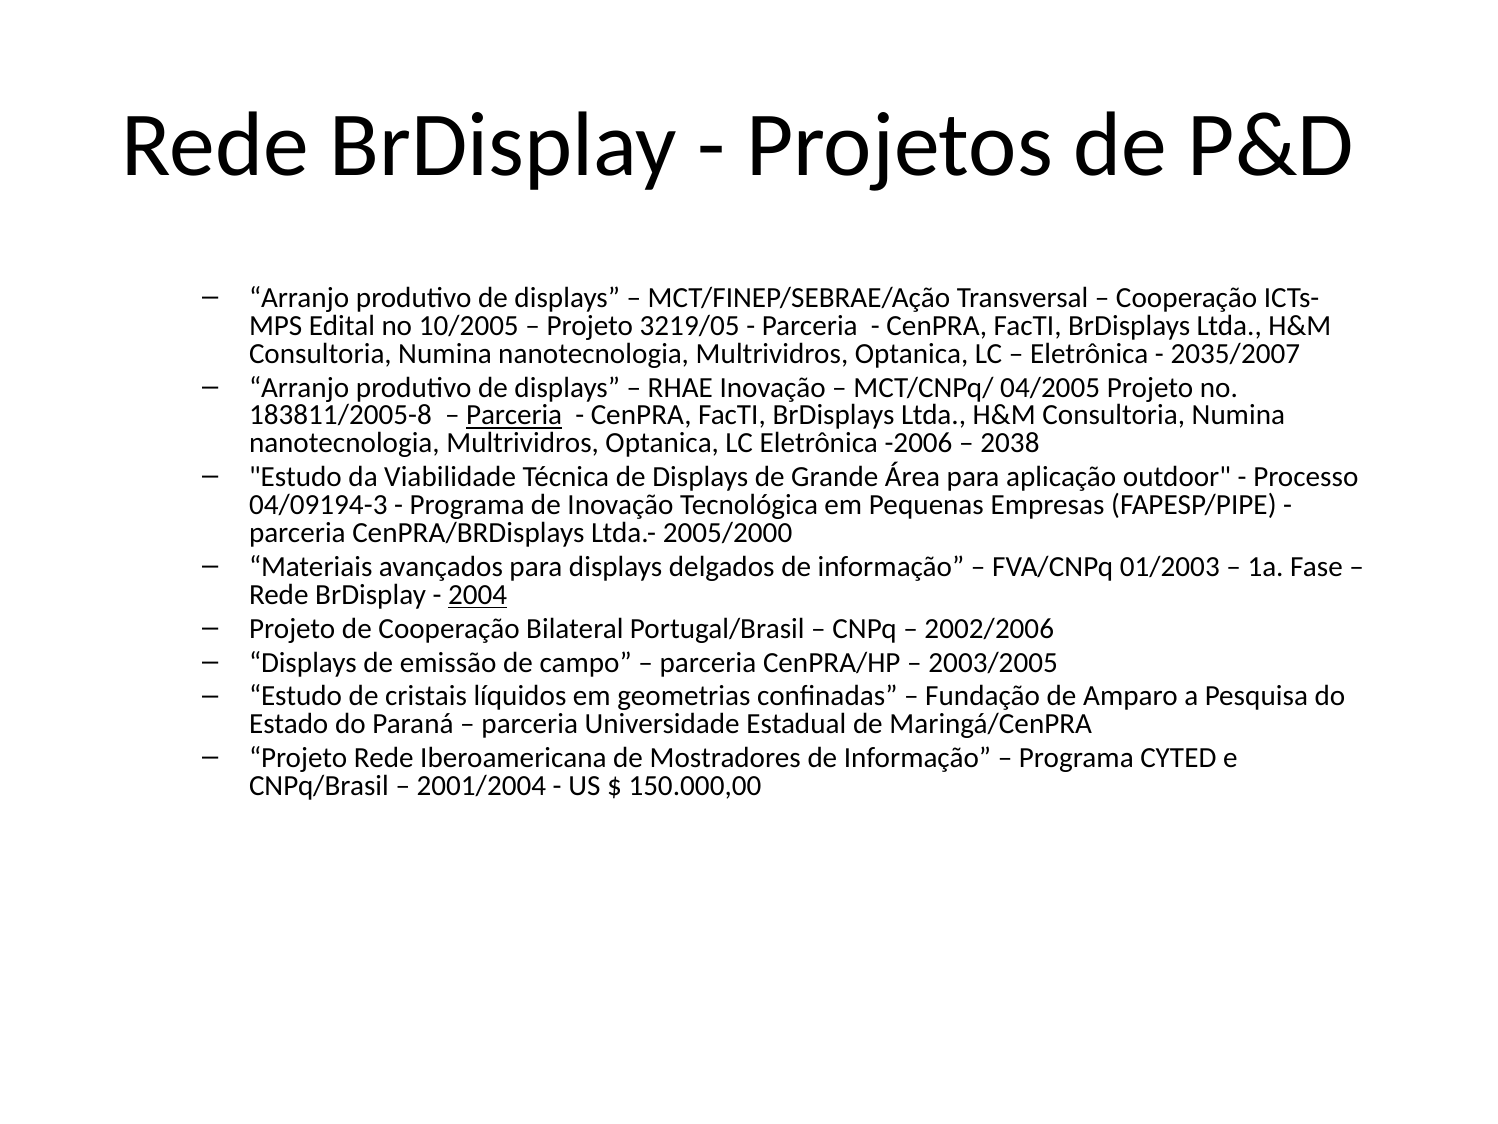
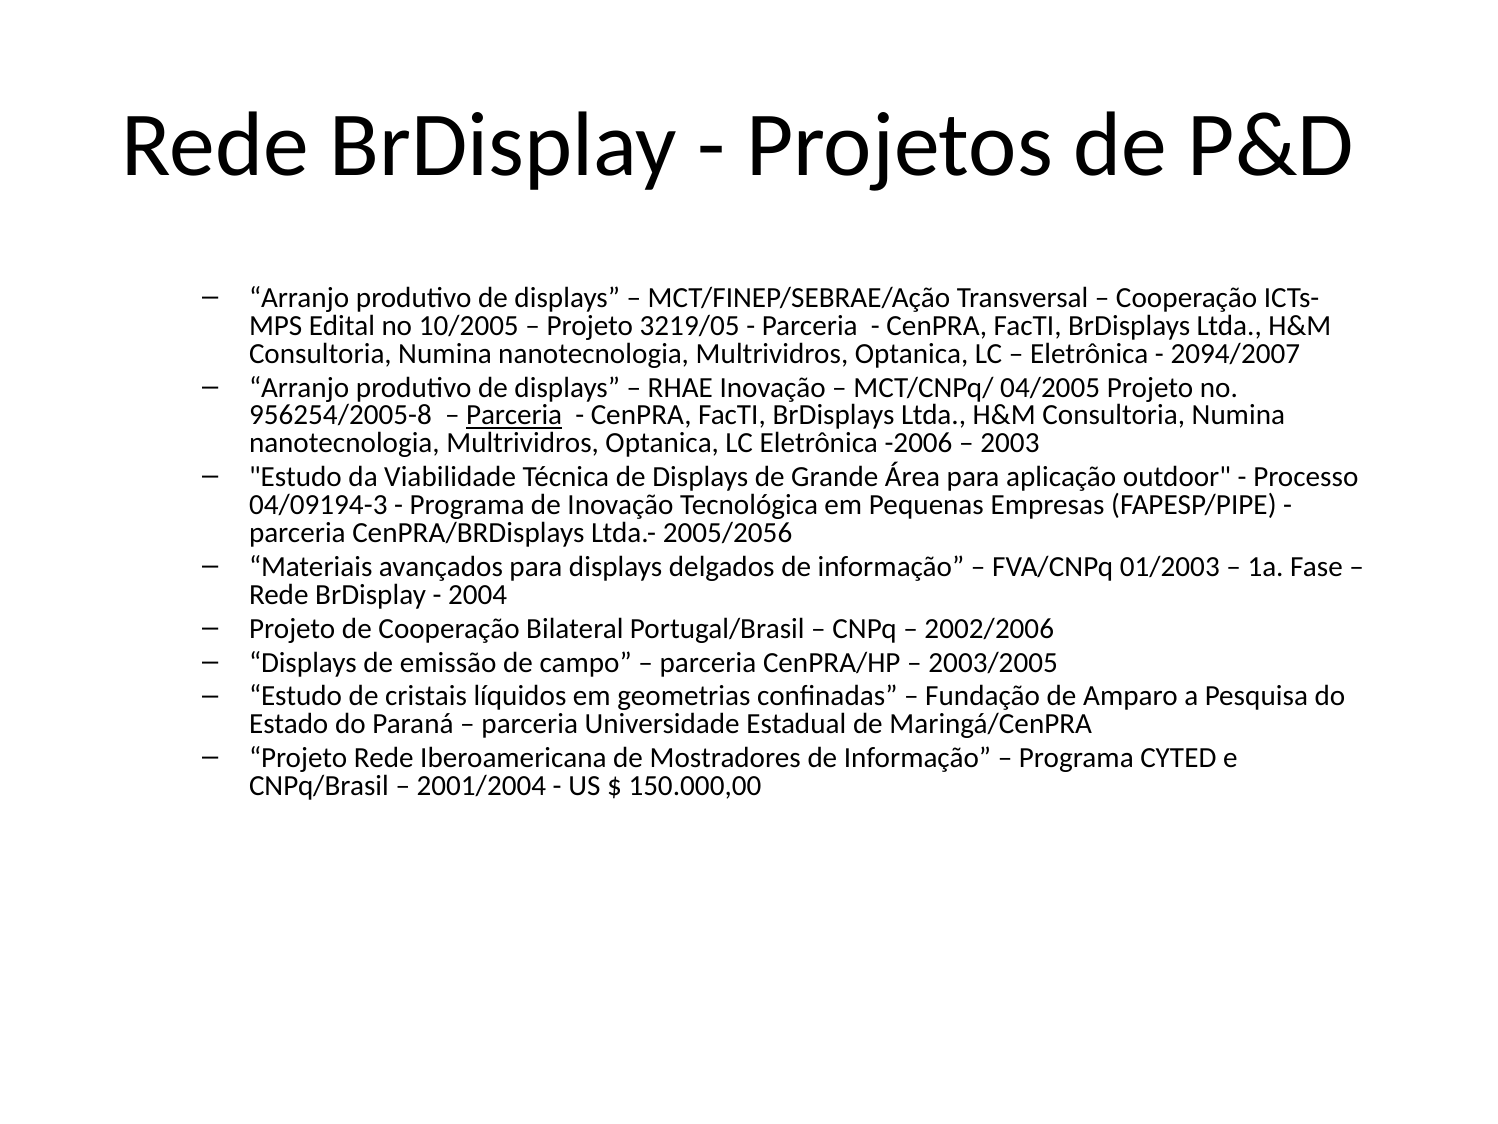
2035/2007: 2035/2007 -> 2094/2007 (1235, 353)
183811/2005-8: 183811/2005-8 -> 956254/2005-8 (340, 415)
2038: 2038 -> 2003 (1010, 443)
2005/2000: 2005/2000 -> 2005/2056 (728, 533)
2004 underline: present -> none (478, 595)
